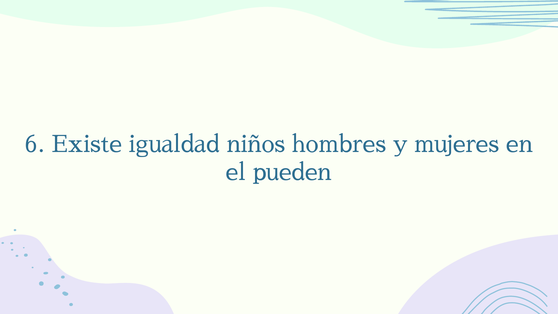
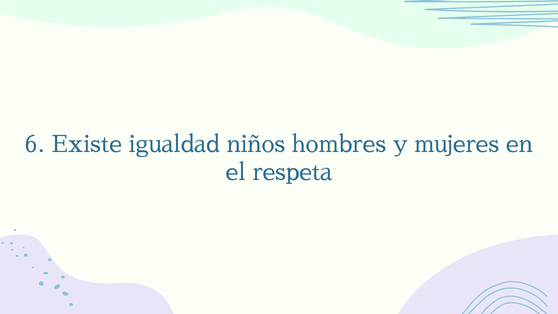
pueden: pueden -> respeta (292, 172)
